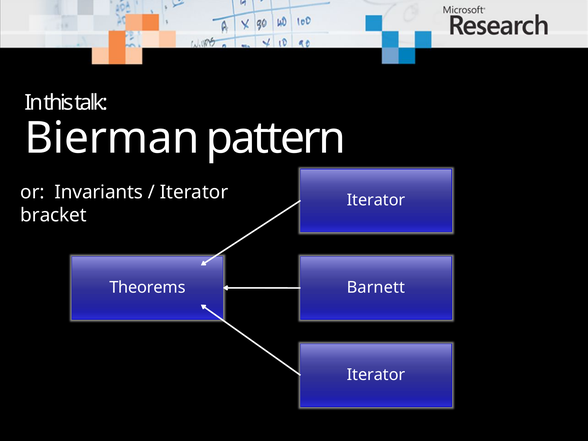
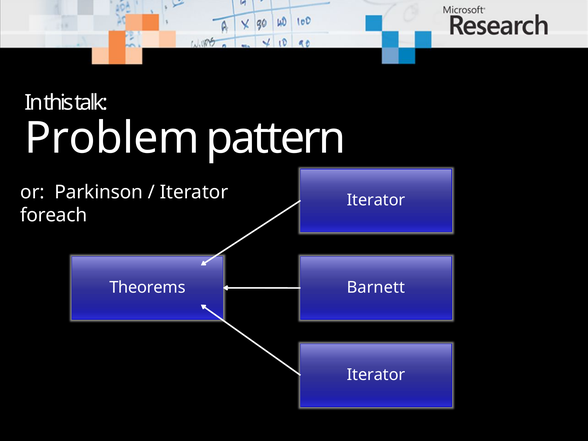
Bierman: Bierman -> Problem (112, 138)
Invariants: Invariants -> Parkinson (99, 192)
bracket: bracket -> foreach (54, 215)
